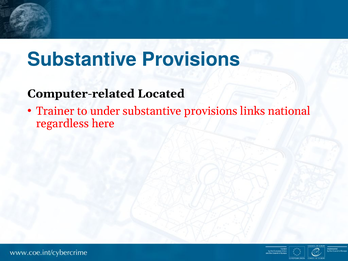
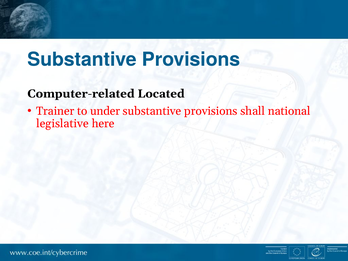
links: links -> shall (253, 111)
regardless: regardless -> legislative (62, 124)
